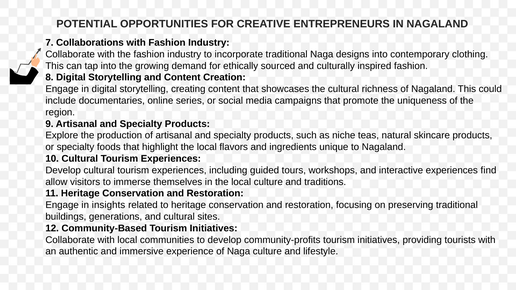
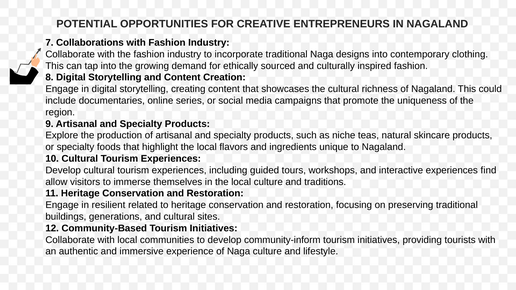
insights: insights -> resilient (109, 205)
community-profits: community-profits -> community-inform (282, 240)
